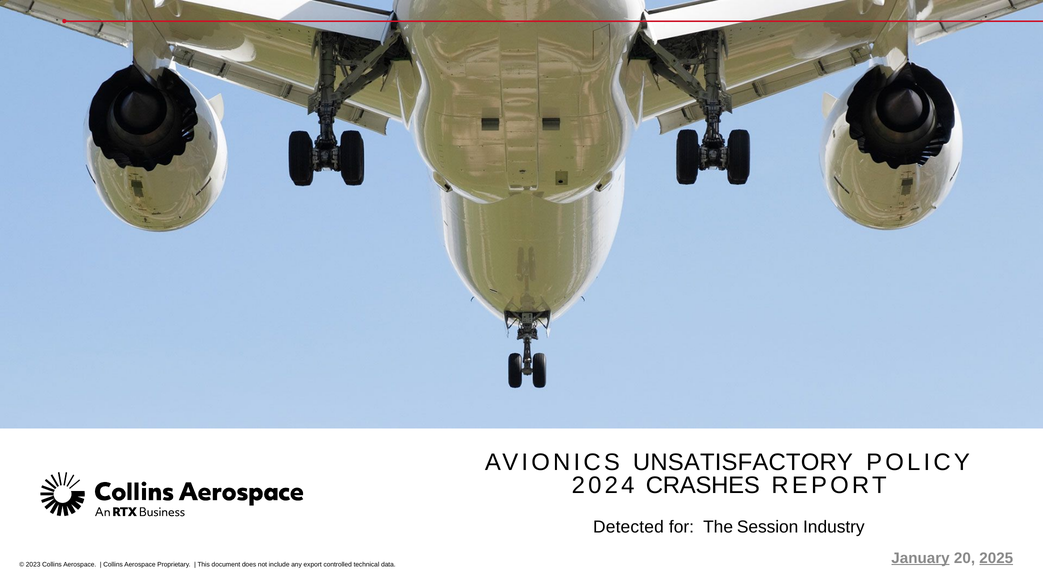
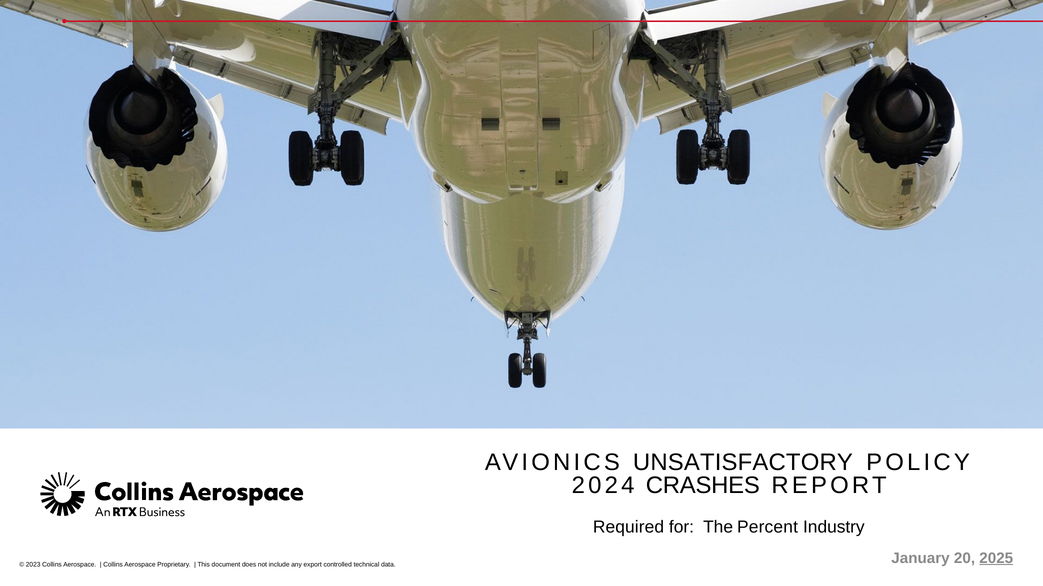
Detected: Detected -> Required (628, 528)
Session: Session -> Percent (768, 528)
January underline: present -> none (920, 559)
